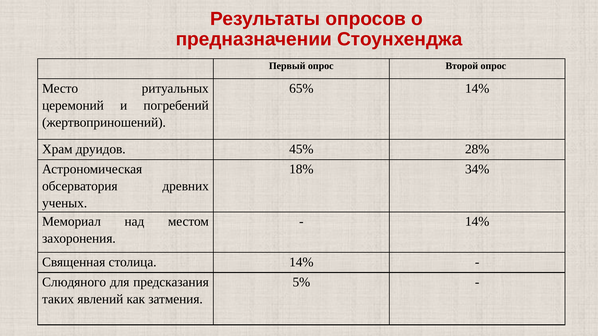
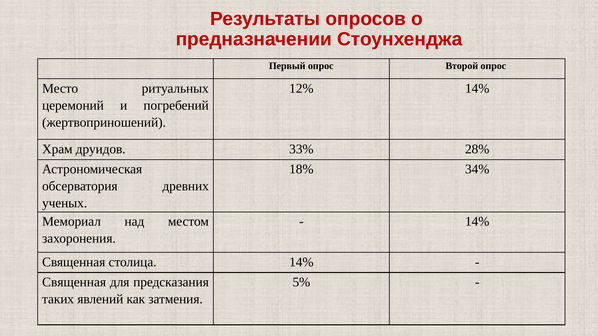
65%: 65% -> 12% (301, 89)
45%: 45% -> 33% (301, 149)
Слюдяного: Слюдяного -> Священная (74, 282)
